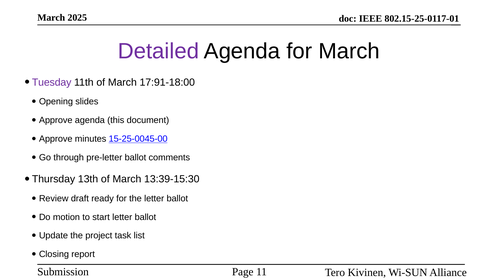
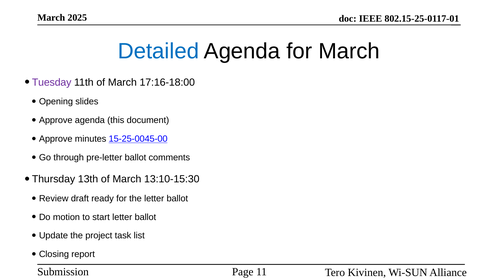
Detailed colour: purple -> blue (158, 51)
17:91-18:00: 17:91-18:00 -> 17:16-18:00 (167, 82)
13:39-15:30: 13:39-15:30 -> 13:10-15:30 (172, 179)
